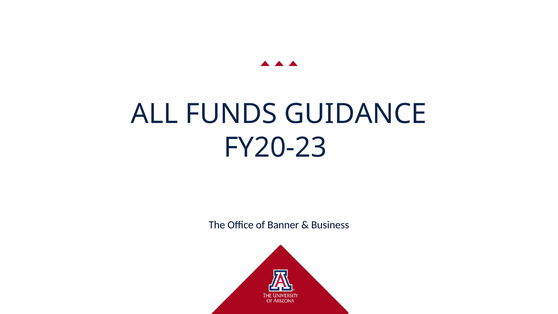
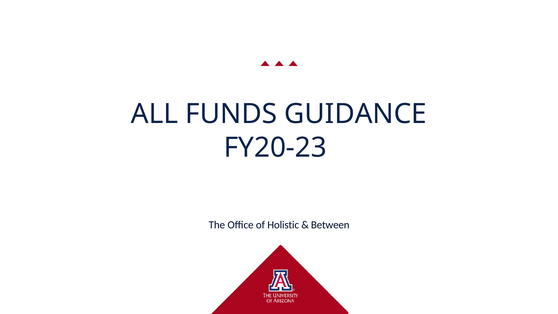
Banner: Banner -> Holistic (283, 225)
Business: Business -> Between (330, 225)
